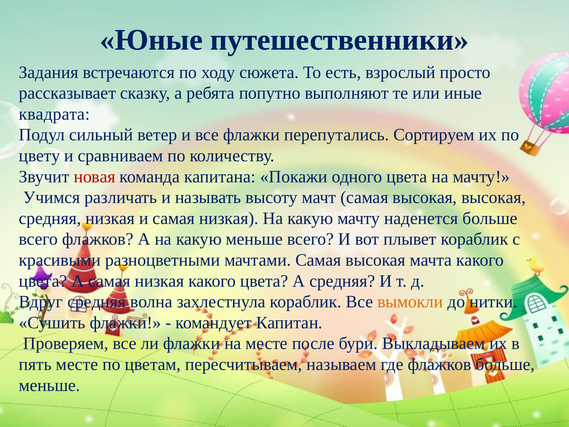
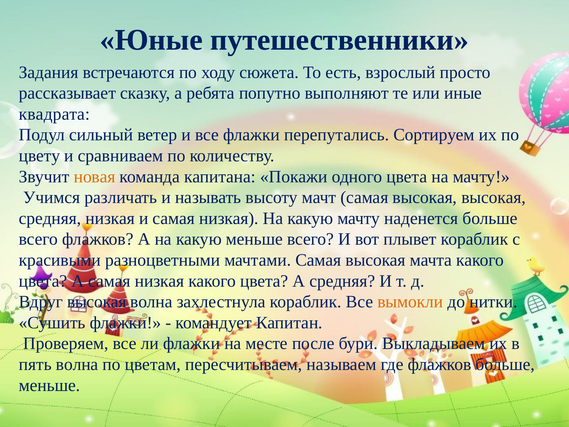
новая colour: red -> orange (95, 176)
Вдруг средняя: средняя -> высокая (97, 302)
пять месте: месте -> волна (77, 364)
